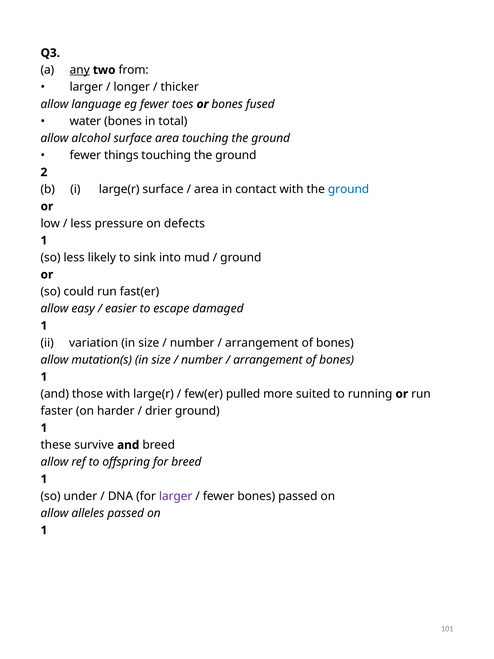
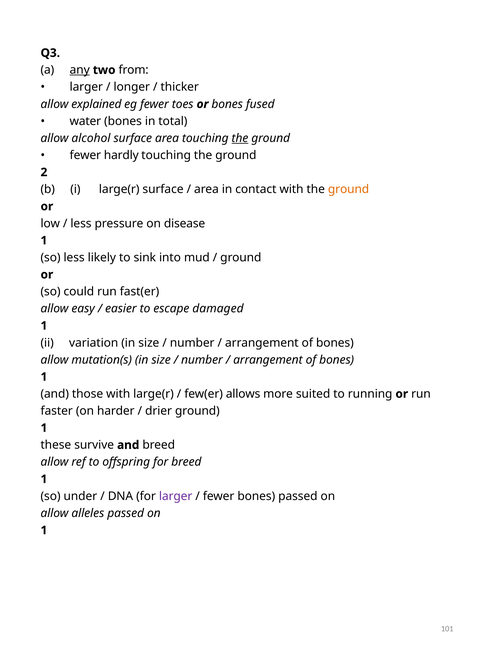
language: language -> explained (96, 104)
the underline: none -> present (240, 138)
things: things -> hardly (121, 155)
ground colour: blue -> orange (349, 189)
defects: defects -> disease (185, 223)
pulled: pulled -> allows (243, 394)
